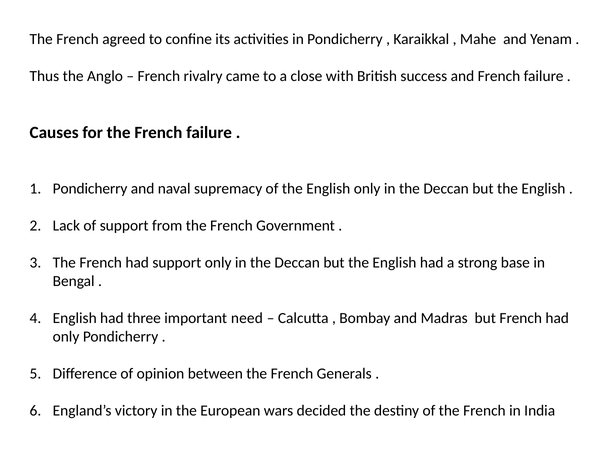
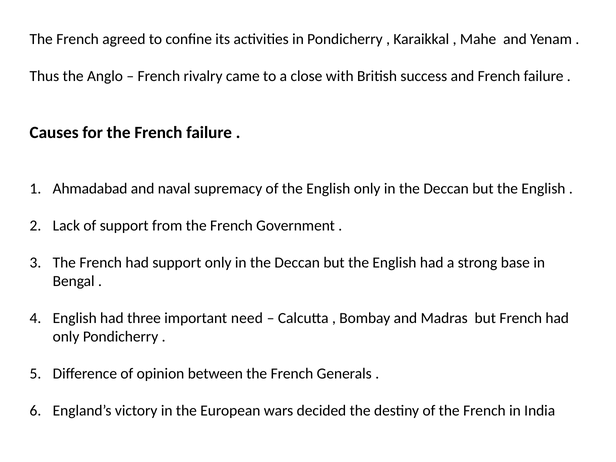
Pondicherry: Pondicherry -> Ahmadabad (90, 189)
